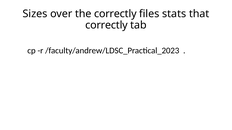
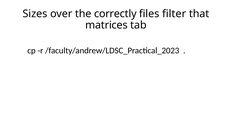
stats: stats -> filter (174, 14)
correctly: correctly -> matrices (106, 25)
